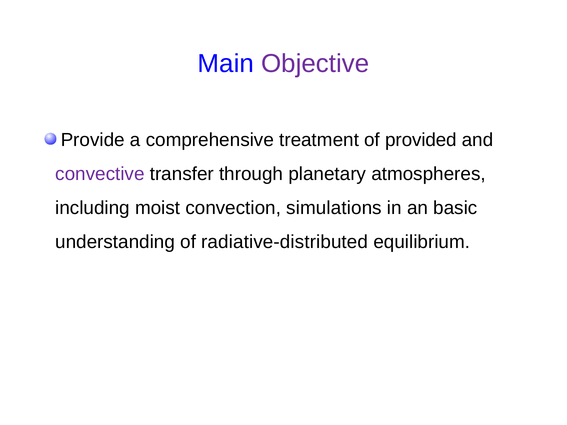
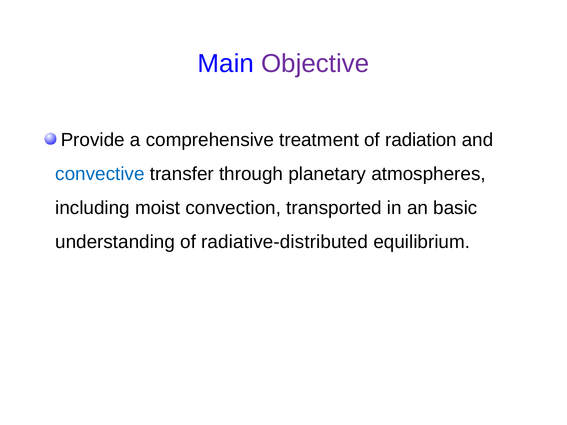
provided: provided -> radiation (421, 140)
convective colour: purple -> blue (100, 174)
simulations: simulations -> transported (334, 208)
